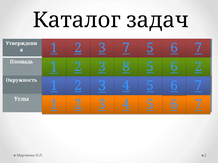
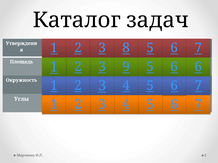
3 7: 7 -> 8 (126, 48)
8: 8 -> 9 (126, 67)
2: 2 -> 6 (198, 67)
